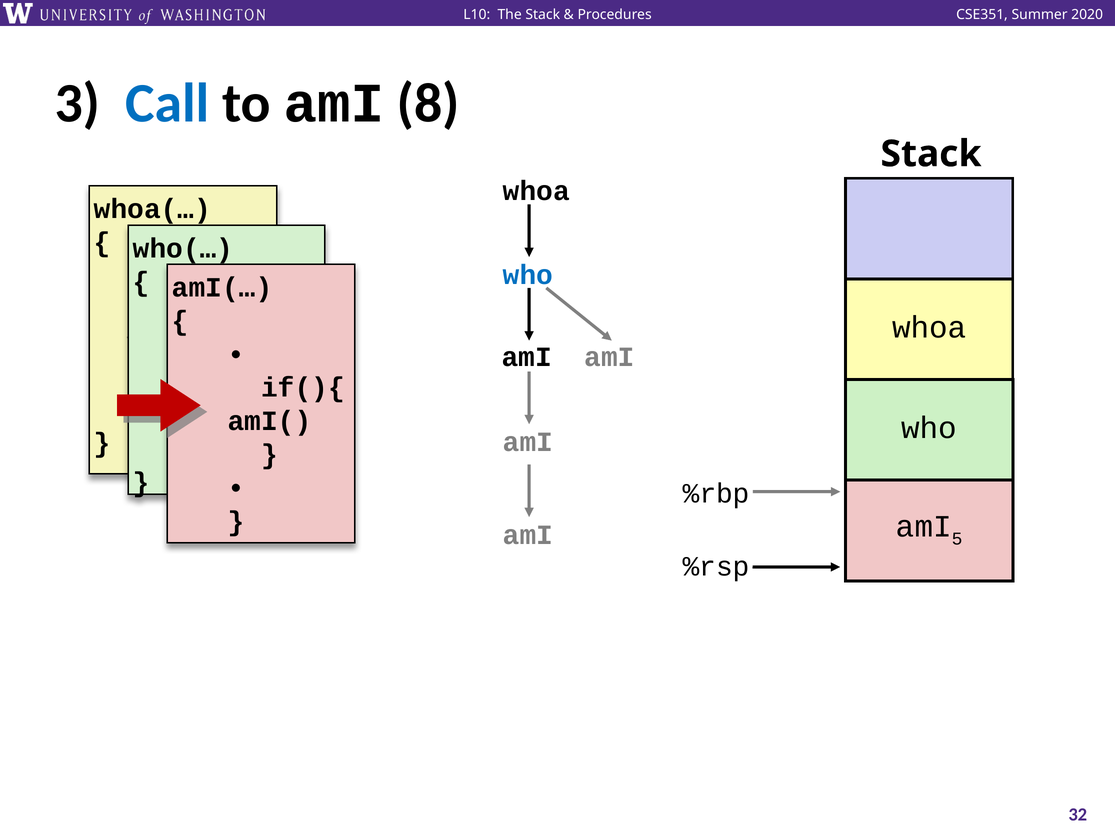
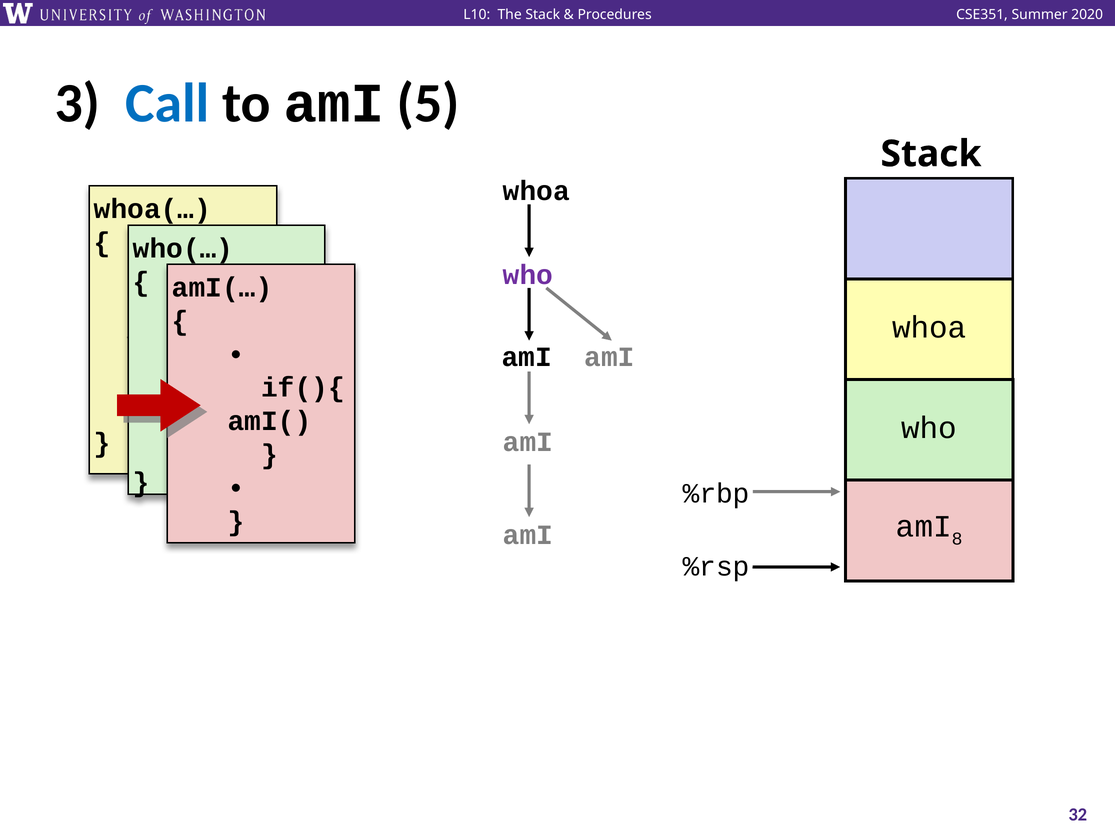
8: 8 -> 5 (428, 103)
who colour: blue -> purple (528, 275)
5: 5 -> 8 (957, 539)
